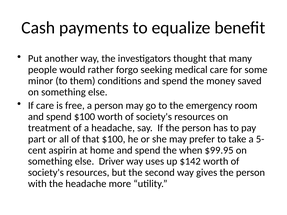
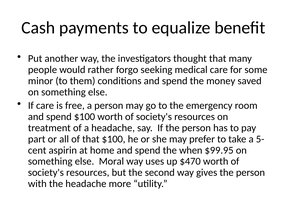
Driver: Driver -> Moral (111, 162)
$142: $142 -> $470 (190, 162)
